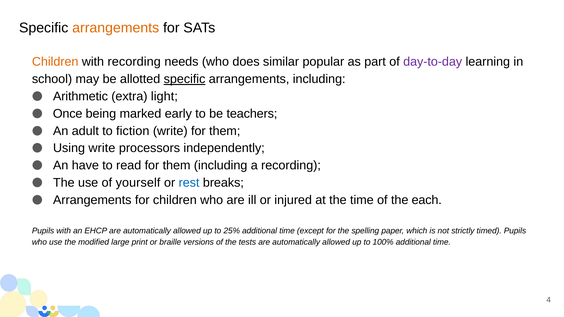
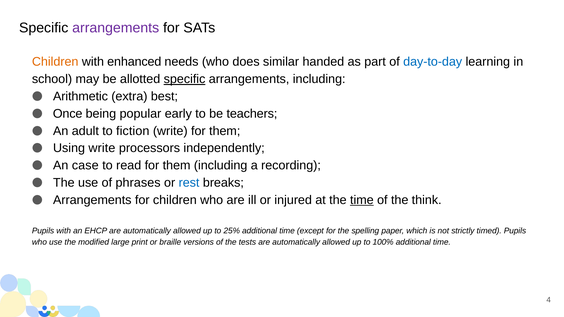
arrangements colour: orange -> purple (116, 28)
with recording: recording -> enhanced (134, 62)
popular: popular -> handed (323, 62)
day-to-day colour: purple -> blue (433, 62)
light: light -> best (164, 96)
marked: marked -> popular (140, 114)
have: have -> case (85, 166)
yourself: yourself -> phrases (138, 183)
time underline: none -> present (362, 200)
each: each -> think (427, 200)
